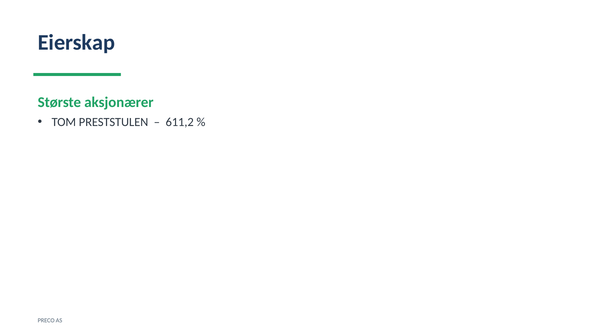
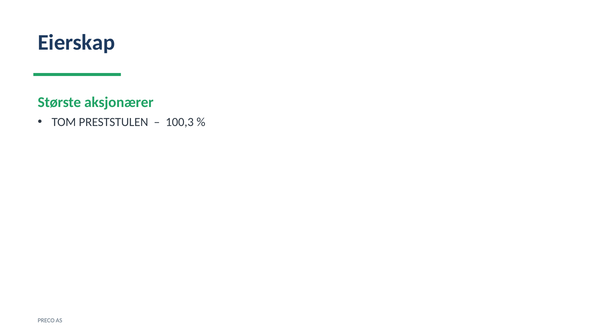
611,2: 611,2 -> 100,3 (180, 122)
